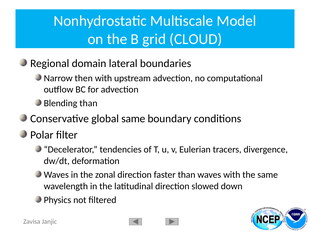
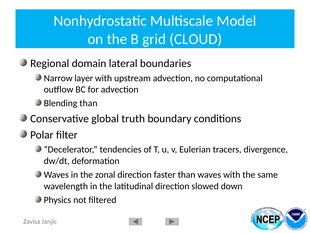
then: then -> layer (84, 78)
global same: same -> truth (133, 118)
